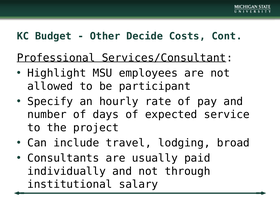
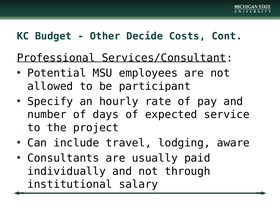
Highlight: Highlight -> Potential (57, 73)
broad: broad -> aware (233, 143)
